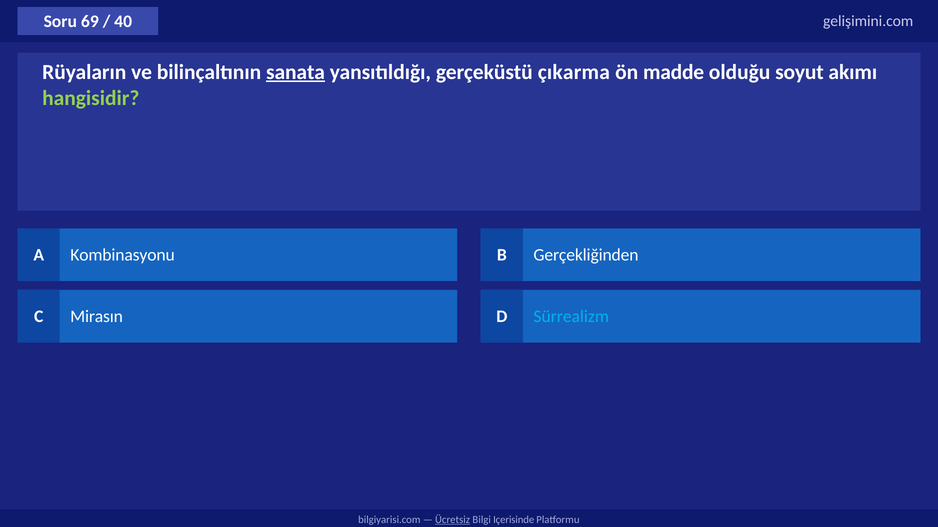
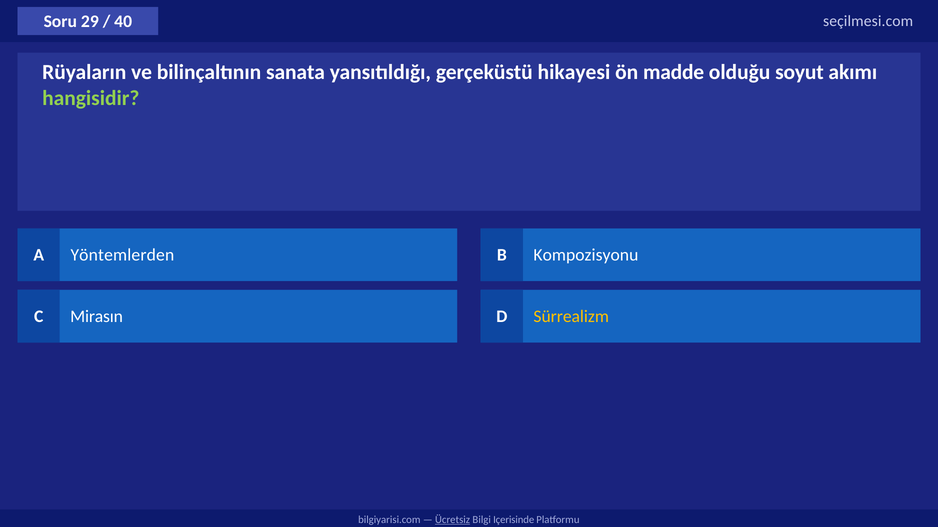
69: 69 -> 29 (90, 21)
gelişimini.com: gelişimini.com -> seçilmesi.com (868, 21)
sanata underline: present -> none (295, 72)
çıkarma: çıkarma -> hikayesi (574, 72)
Kombinasyonu: Kombinasyonu -> Yöntemlerden (122, 255)
Gerçekliğinden: Gerçekliğinden -> Kompozisyonu (586, 255)
Sürrealizm colour: light blue -> yellow (571, 317)
